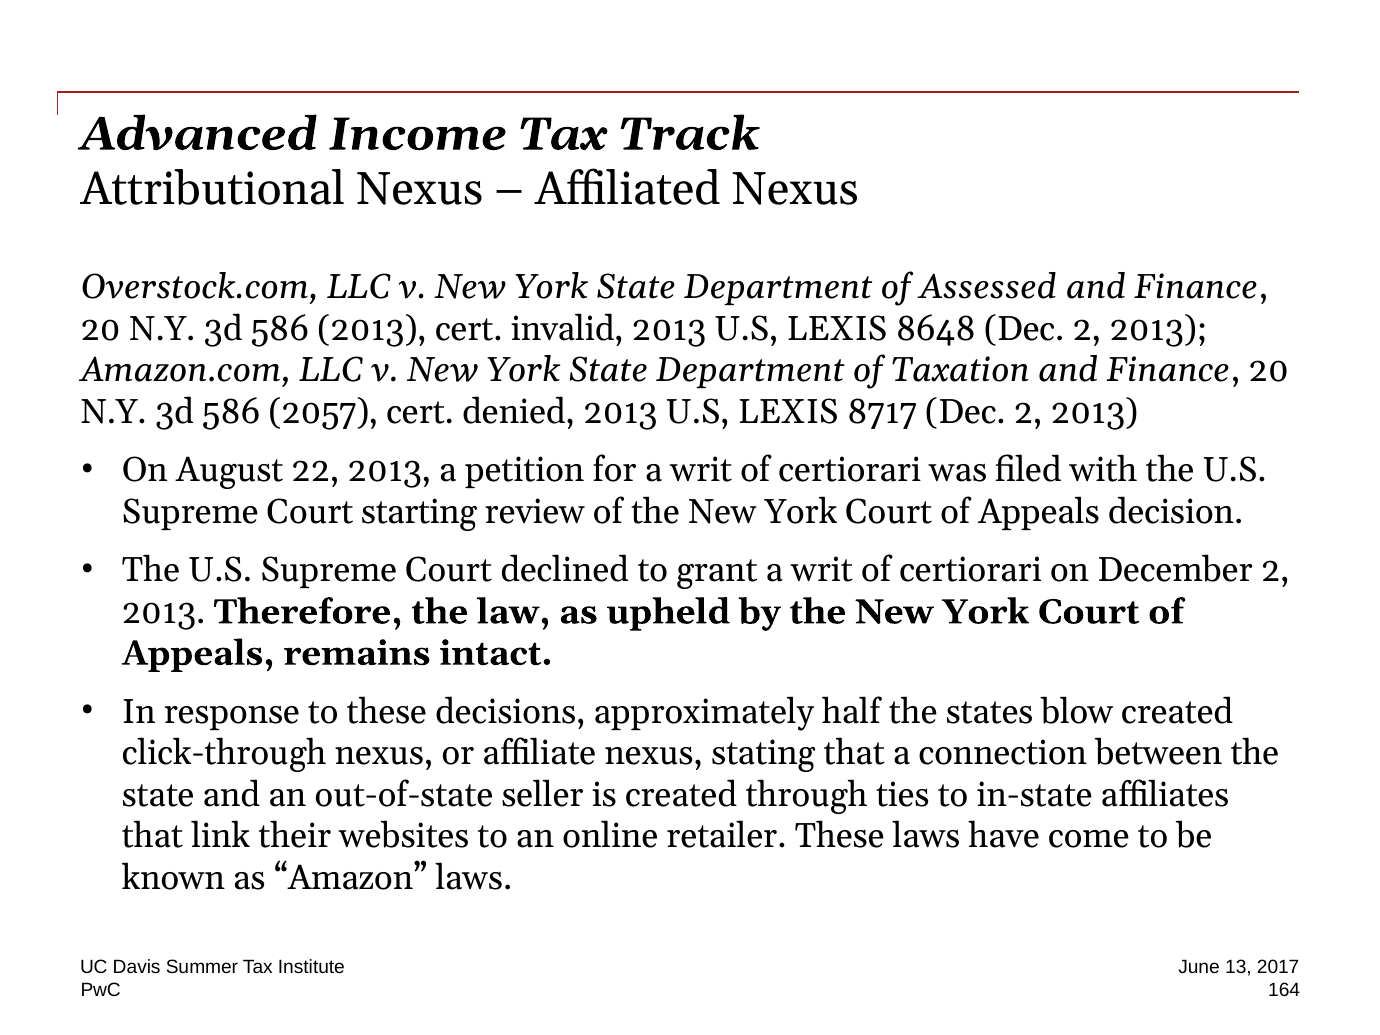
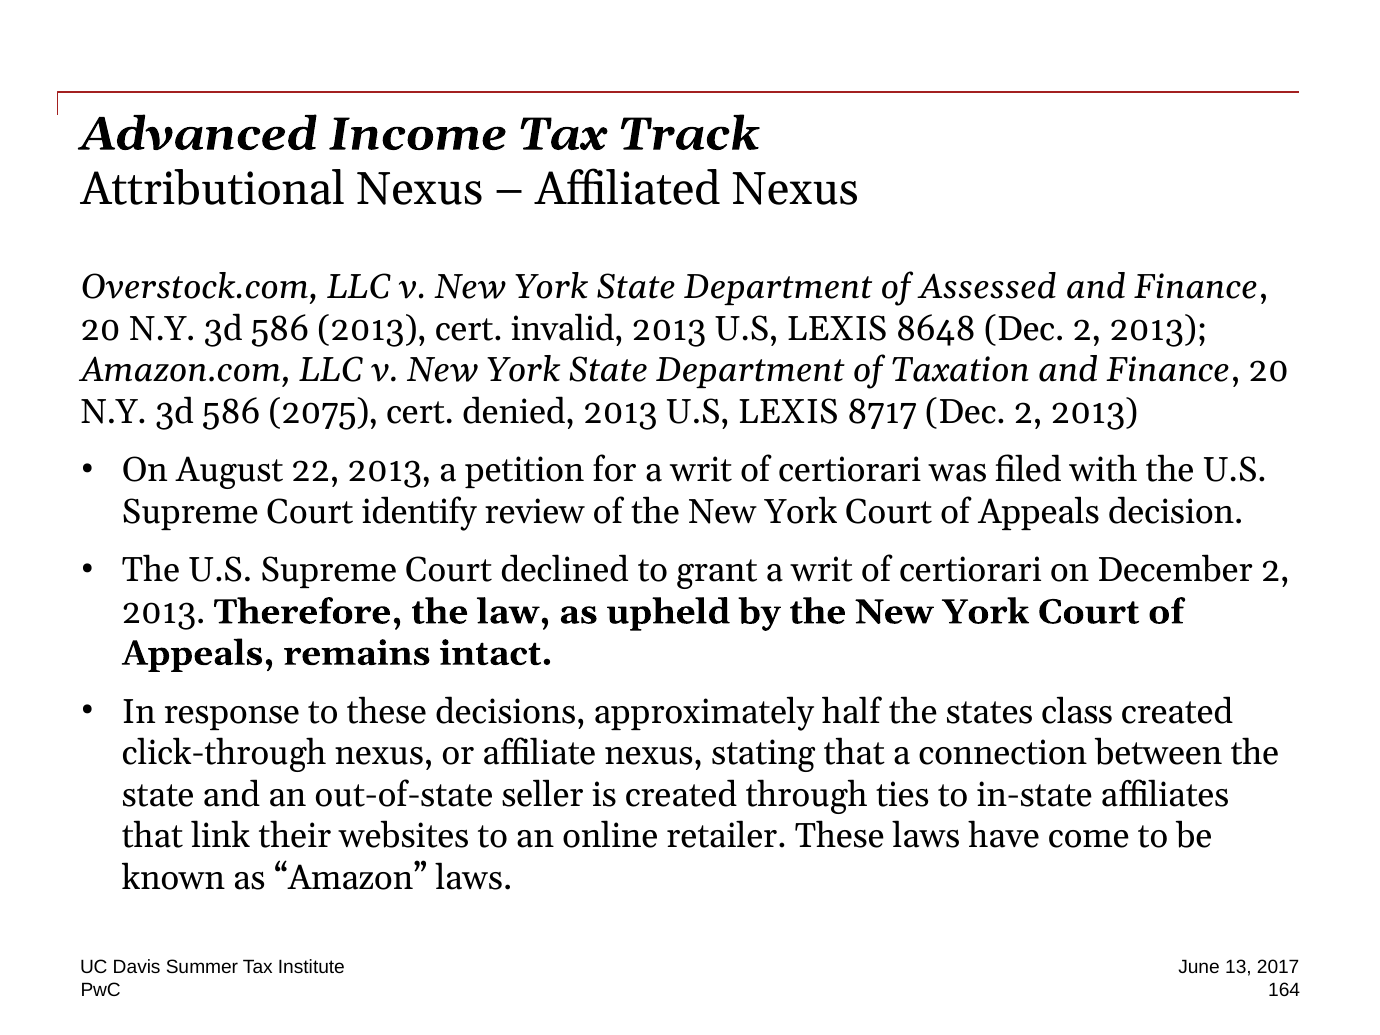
2057: 2057 -> 2075 (323, 412)
starting: starting -> identify (419, 512)
blow: blow -> class (1077, 712)
